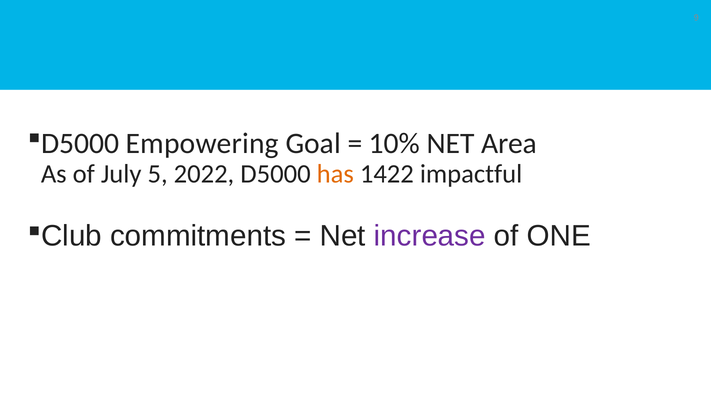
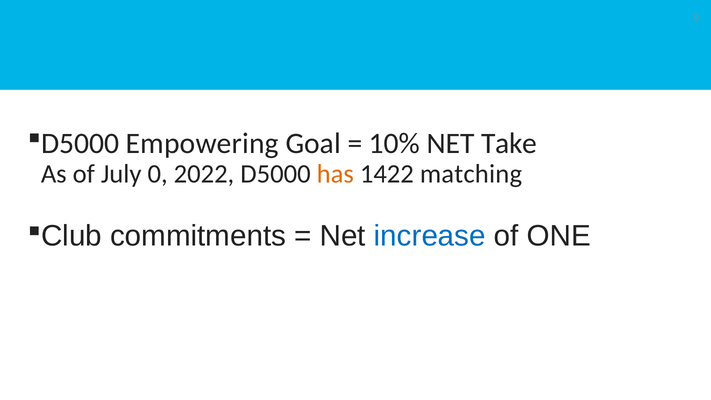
Area: Area -> Take (509, 143)
5: 5 -> 0 (158, 174)
impactful: impactful -> matching (471, 174)
increase colour: purple -> blue (430, 236)
